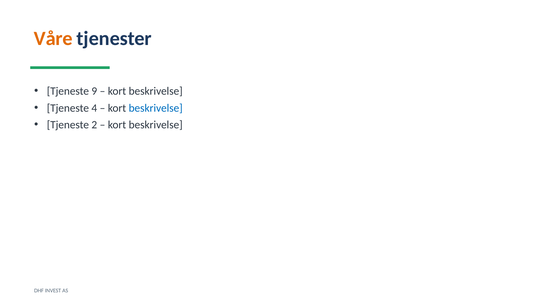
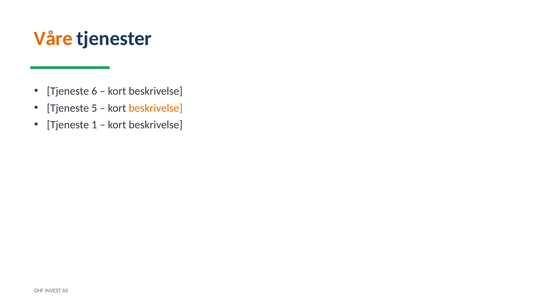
9: 9 -> 6 (94, 91)
4: 4 -> 5 (94, 108)
beskrivelse colour: blue -> orange (156, 108)
2: 2 -> 1 (94, 125)
